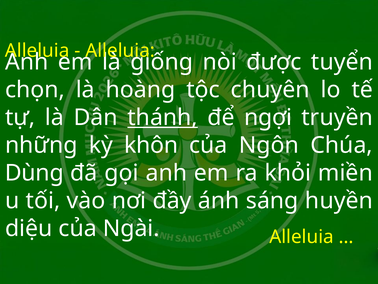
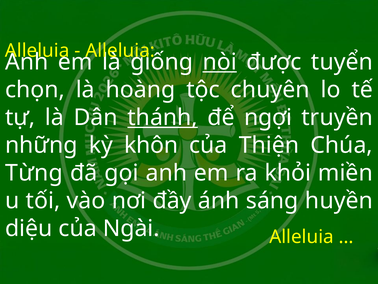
nòi underline: none -> present (220, 62)
Ngôn: Ngôn -> Thiện (269, 145)
Dùng: Dùng -> Từng (34, 173)
